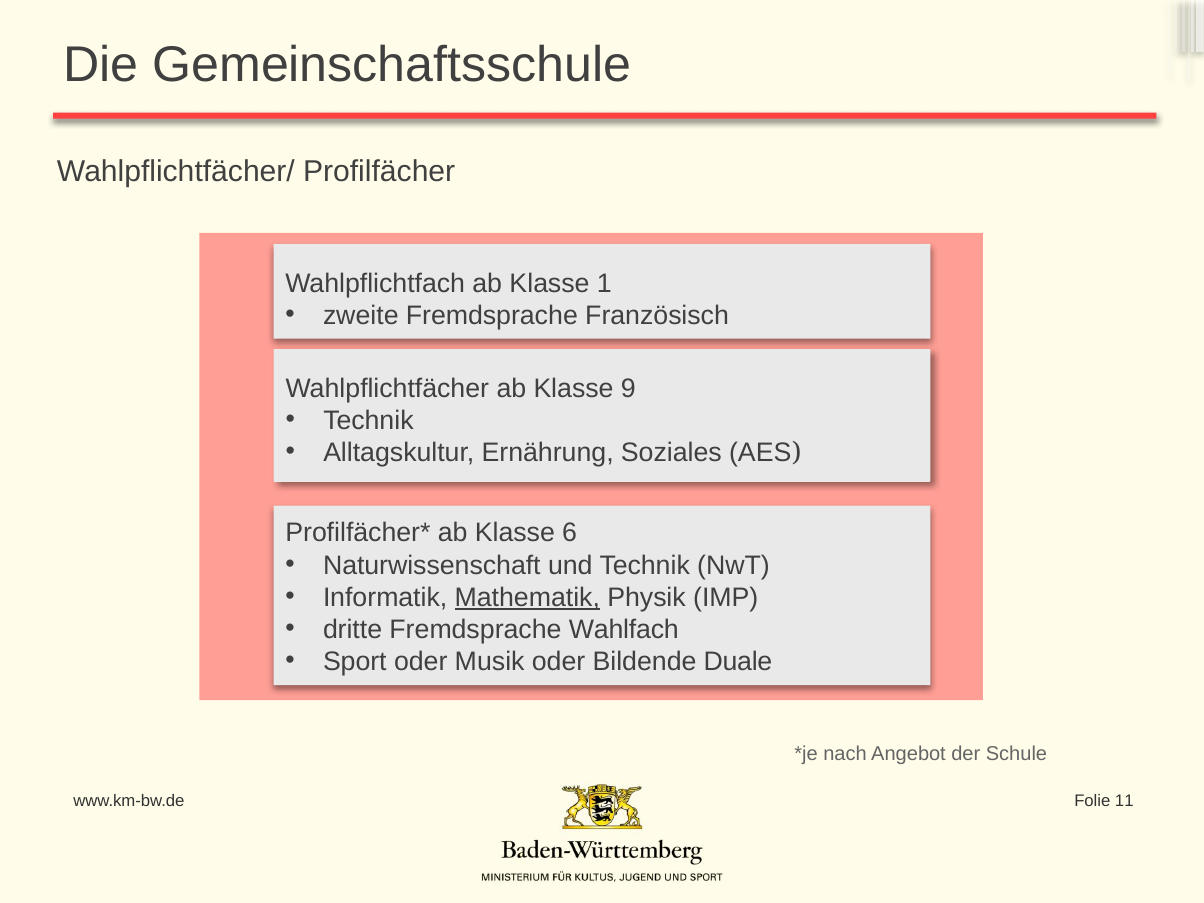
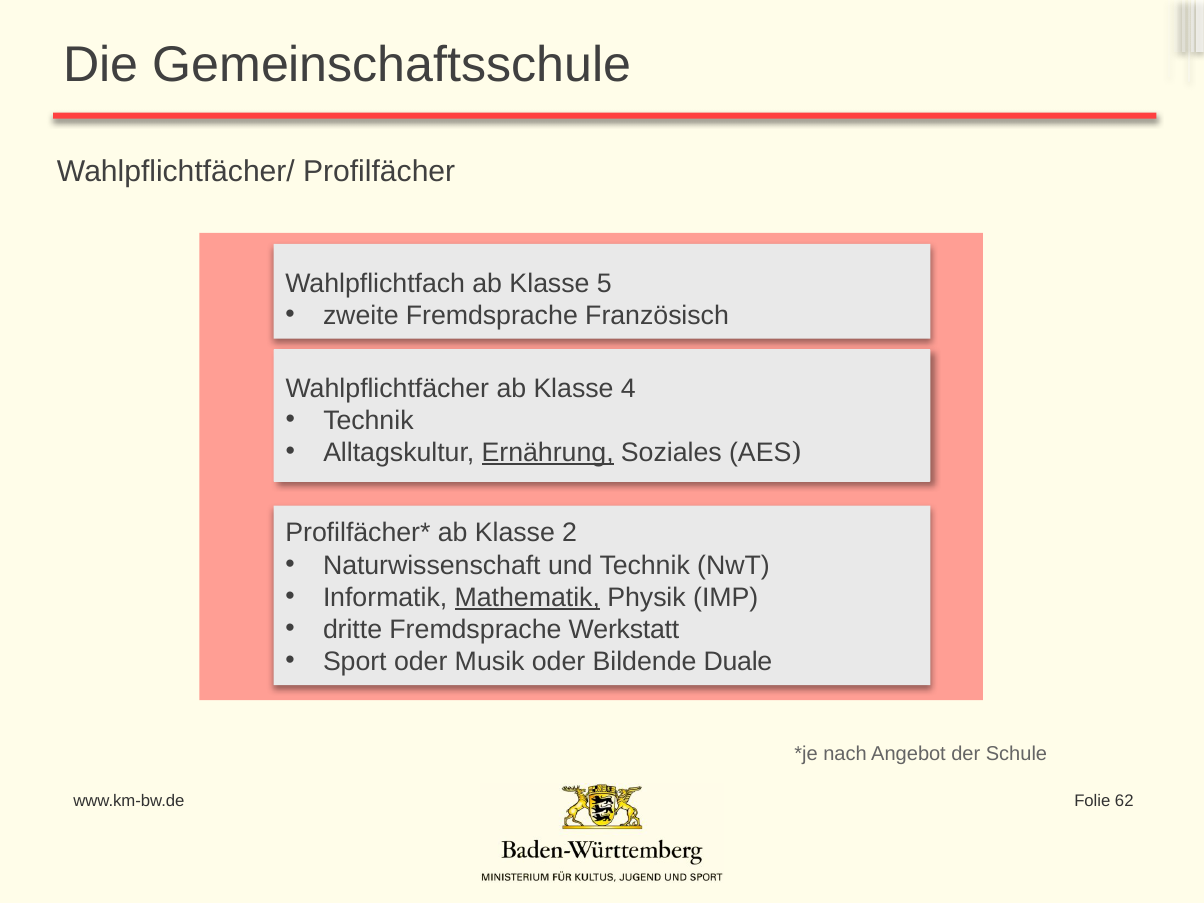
1: 1 -> 5 (604, 284)
9: 9 -> 4 (628, 388)
Ernährung underline: none -> present (548, 453)
6: 6 -> 2 (570, 533)
Wahlfach: Wahlfach -> Werkstatt (624, 629)
11: 11 -> 62 (1124, 800)
